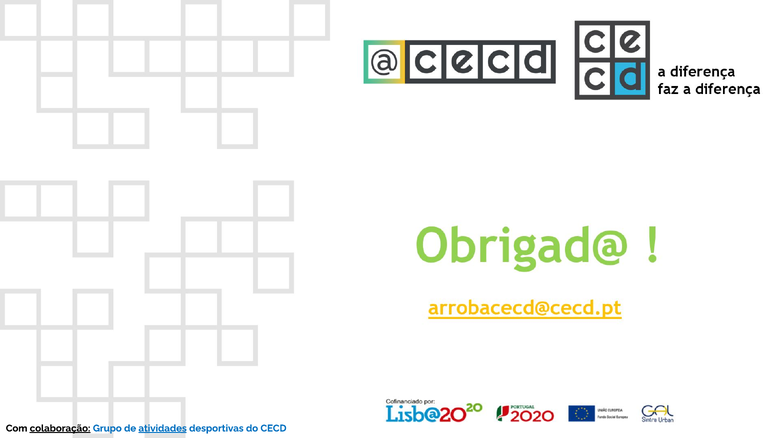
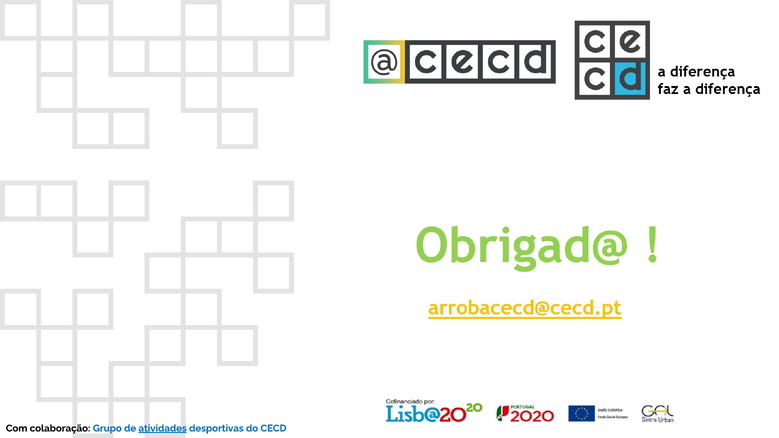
colaboração underline: present -> none (60, 428)
